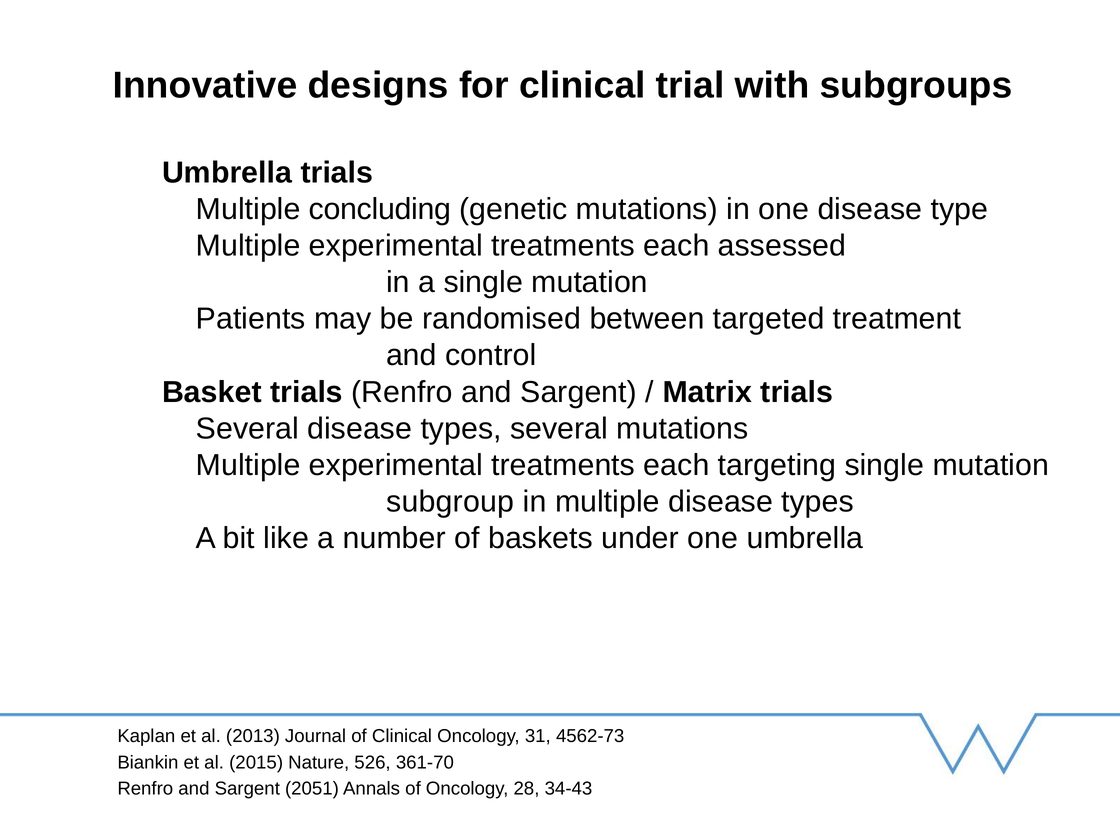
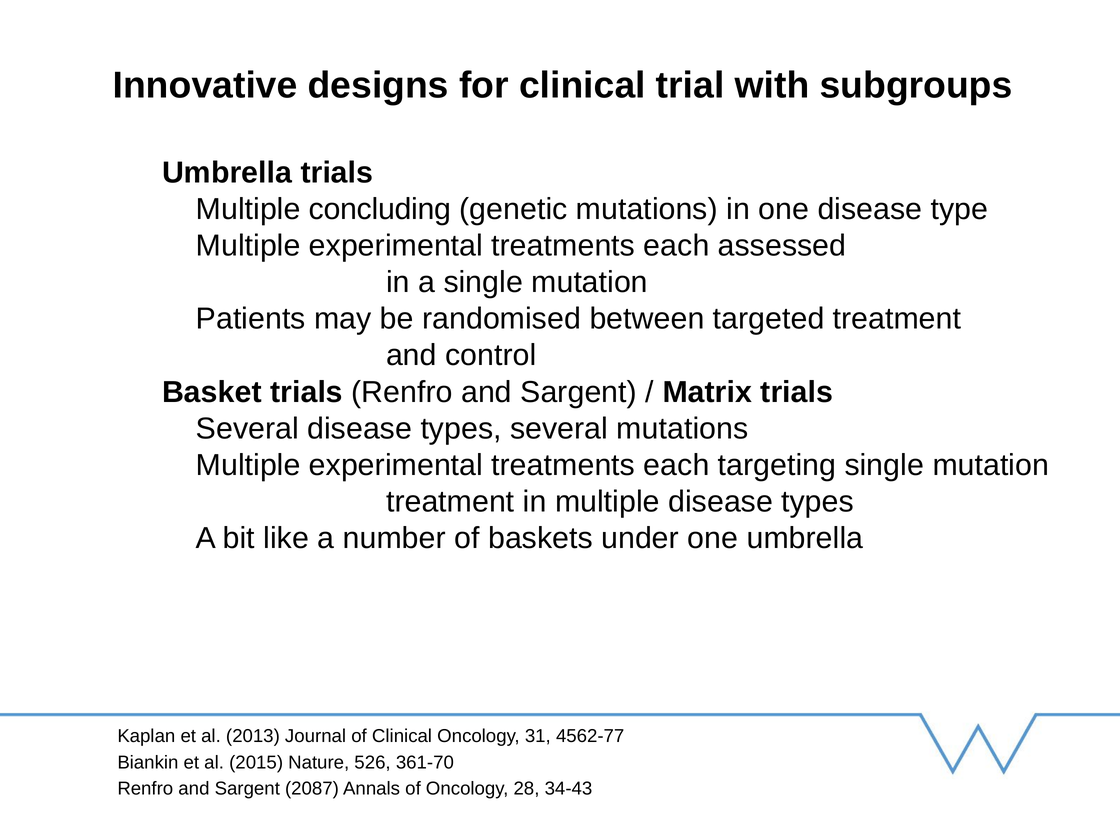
subgroup: subgroup -> treatment (450, 502)
4562-73: 4562-73 -> 4562-77 (590, 736)
2051: 2051 -> 2087 (312, 789)
